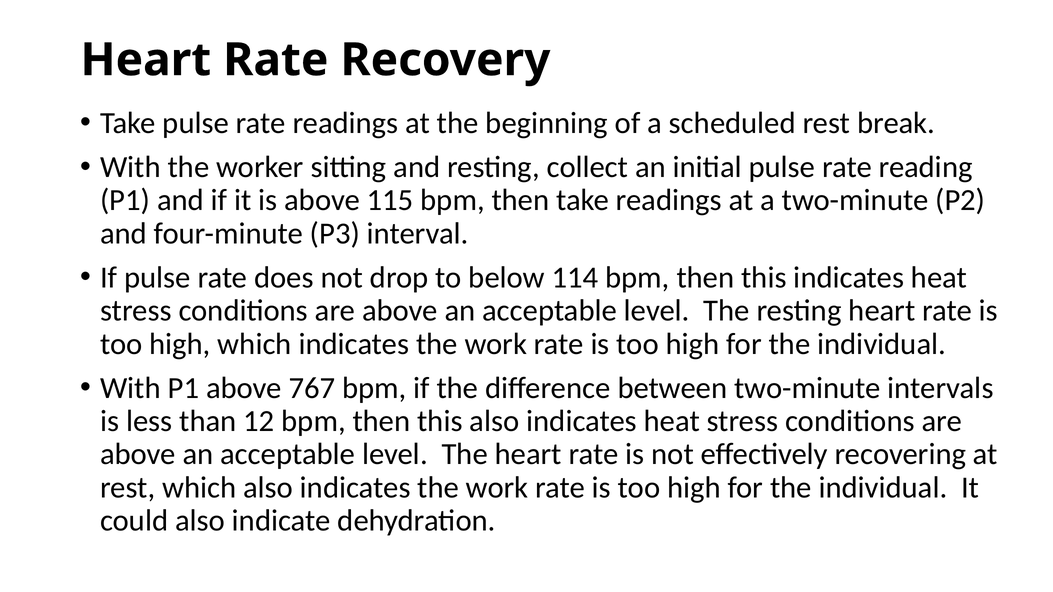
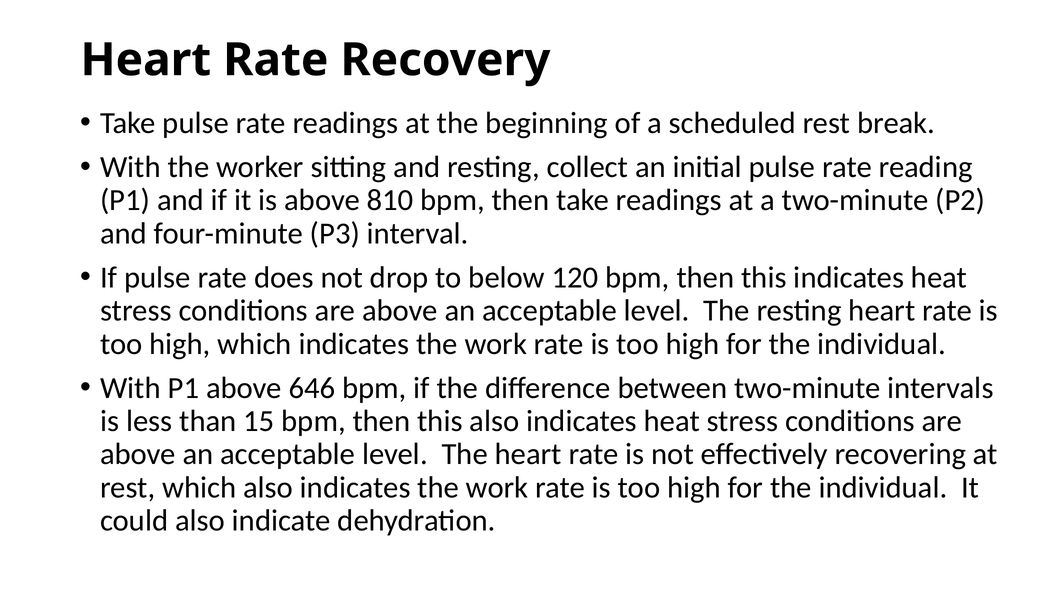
115: 115 -> 810 (390, 200)
114: 114 -> 120 (575, 278)
767: 767 -> 646 (312, 388)
12: 12 -> 15 (259, 421)
